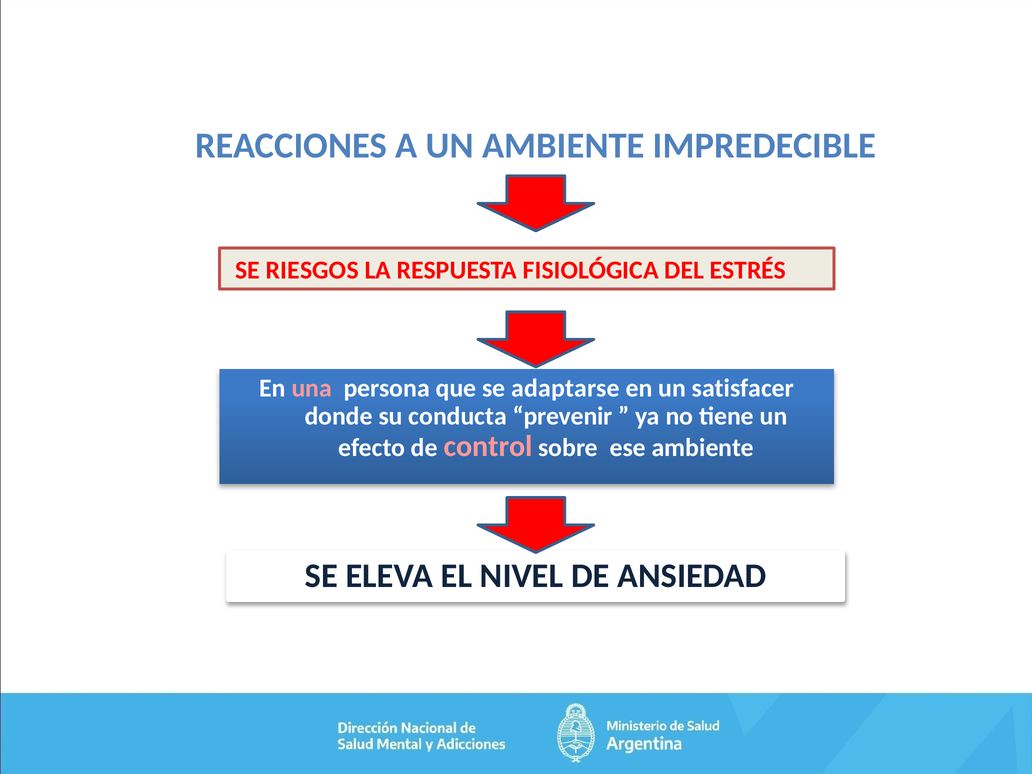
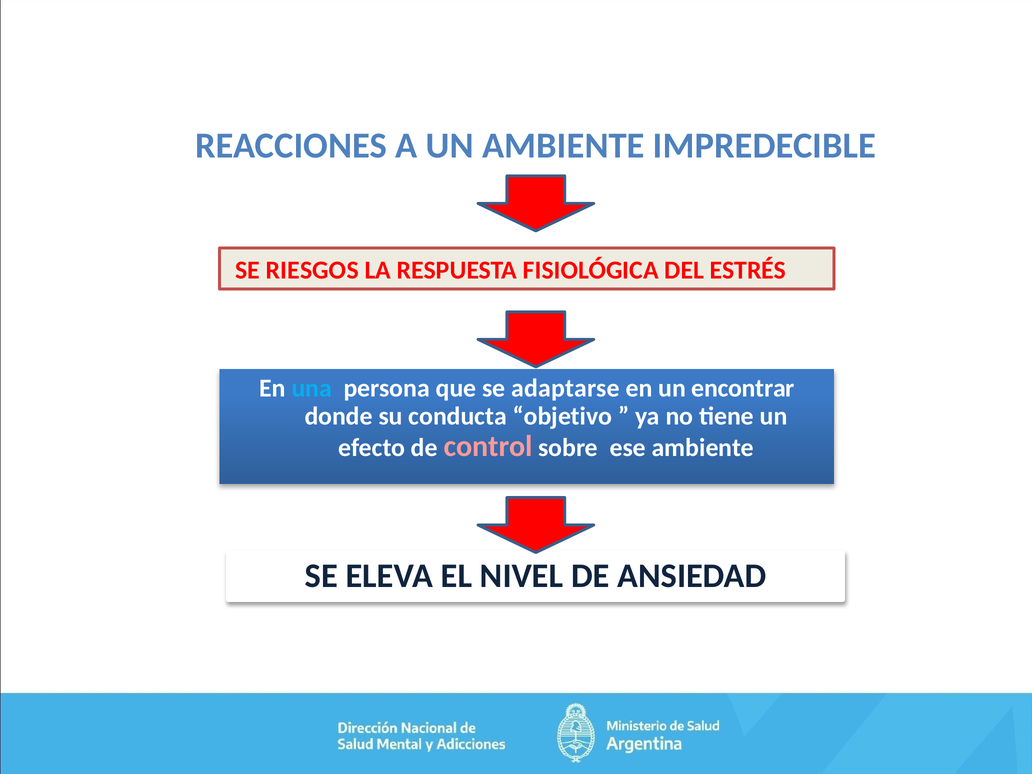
una colour: pink -> light blue (312, 388)
satisfacer: satisfacer -> encontrar (743, 388)
prevenir: prevenir -> objetivo (562, 416)
